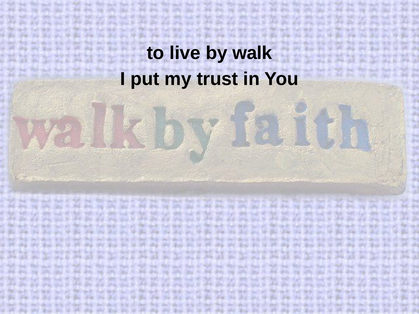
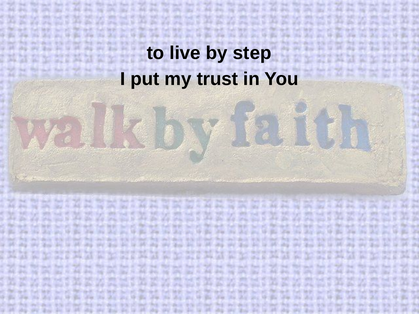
walk: walk -> step (252, 53)
